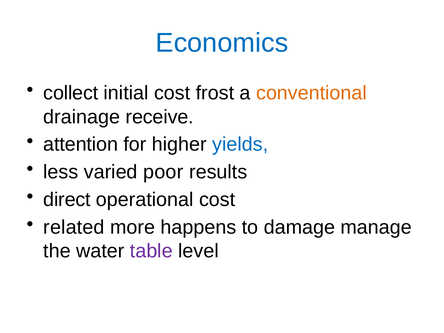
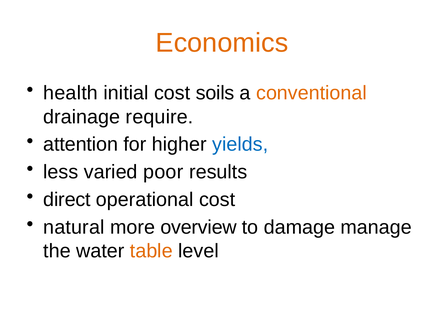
Economics colour: blue -> orange (222, 43)
collect: collect -> health (71, 93)
frost: frost -> soils (215, 93)
receive: receive -> require (160, 117)
related: related -> natural (74, 227)
happens: happens -> overview (199, 227)
table colour: purple -> orange (151, 251)
